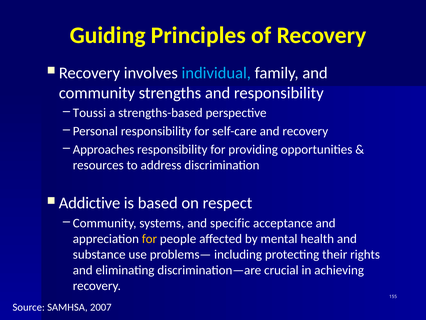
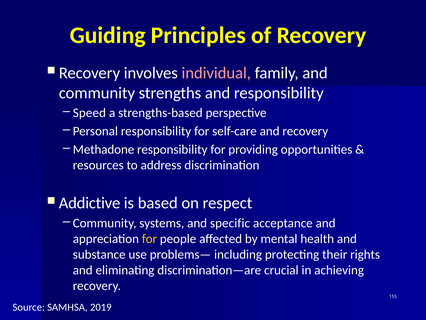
individual colour: light blue -> pink (216, 73)
Toussi: Toussi -> Speed (89, 113)
Approaches: Approaches -> Methadone (104, 149)
2007: 2007 -> 2019 (101, 307)
